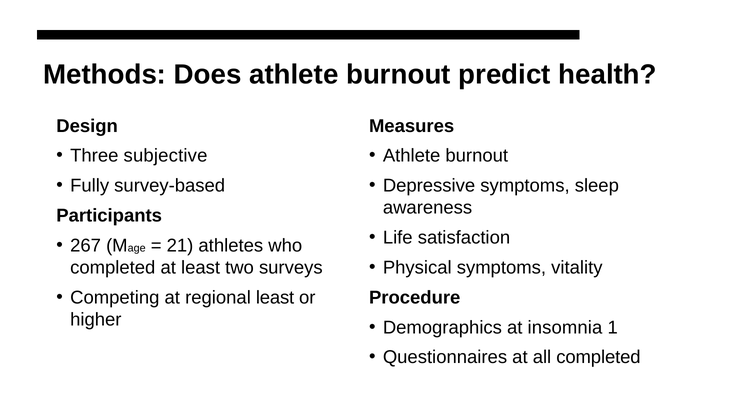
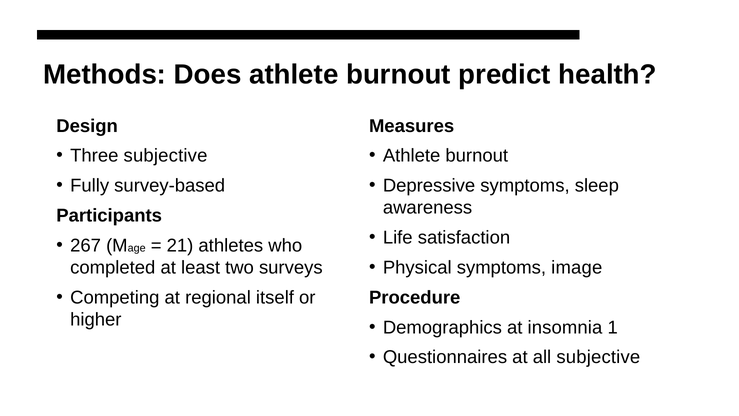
vitality: vitality -> image (577, 267)
regional least: least -> itself (275, 297)
all completed: completed -> subjective (598, 357)
